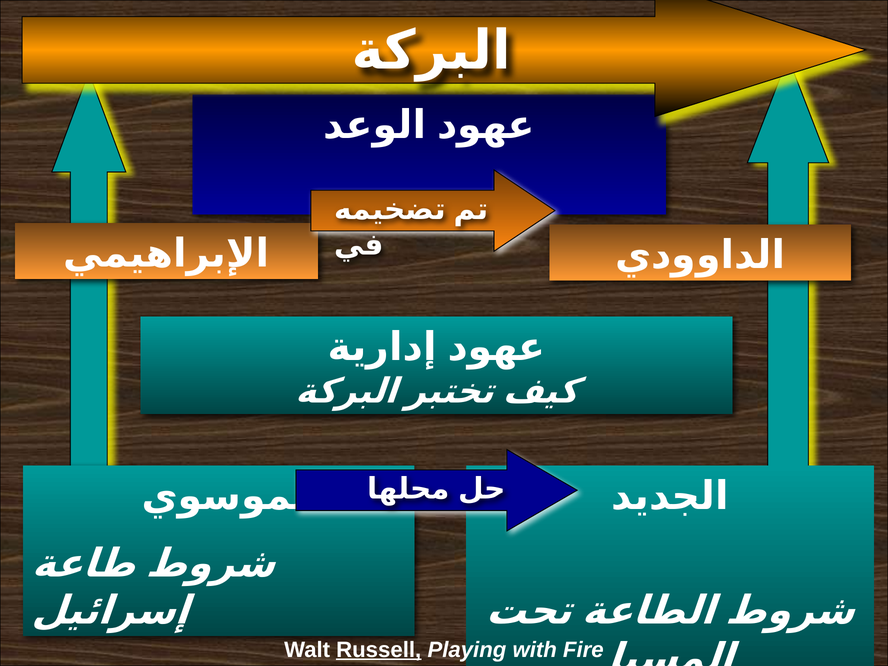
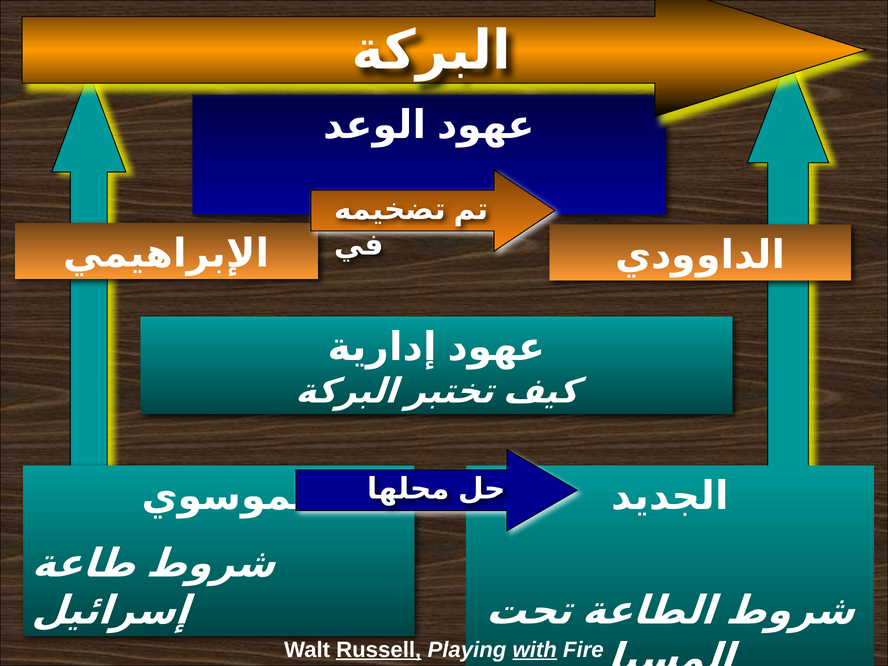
with underline: none -> present (535, 650)
